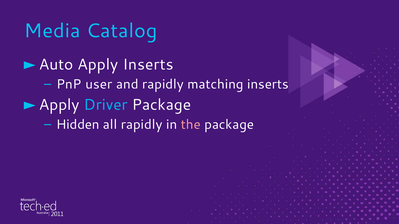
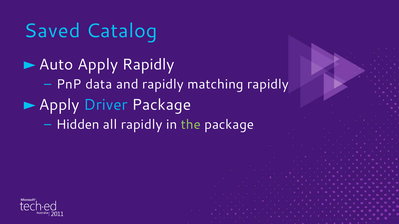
Media: Media -> Saved (52, 31)
Apply Inserts: Inserts -> Rapidly (148, 65)
user: user -> data (99, 85)
matching inserts: inserts -> rapidly (268, 85)
the colour: pink -> light green (191, 125)
